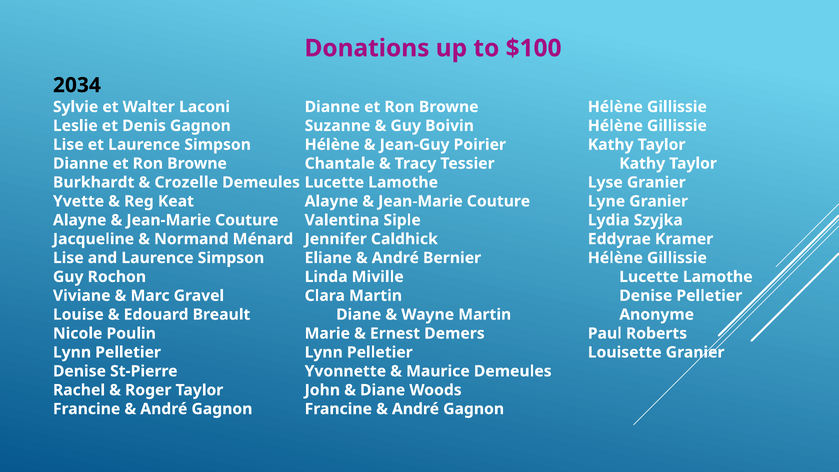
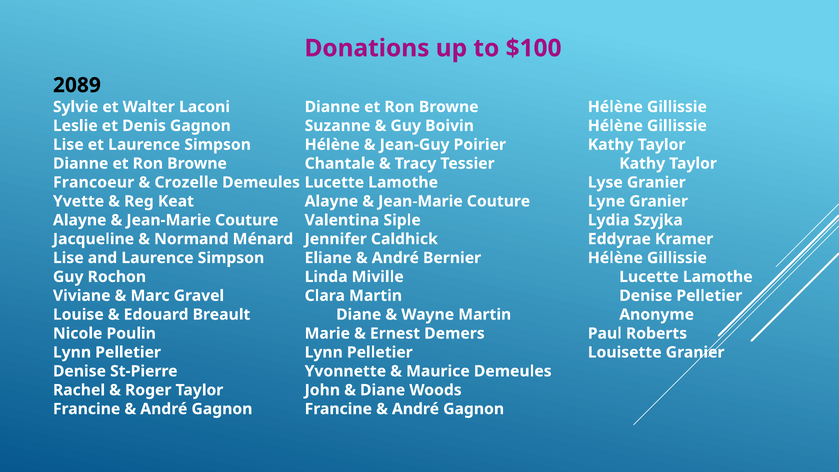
2034: 2034 -> 2089 (77, 85)
Burkhardt: Burkhardt -> Francoeur (94, 182)
